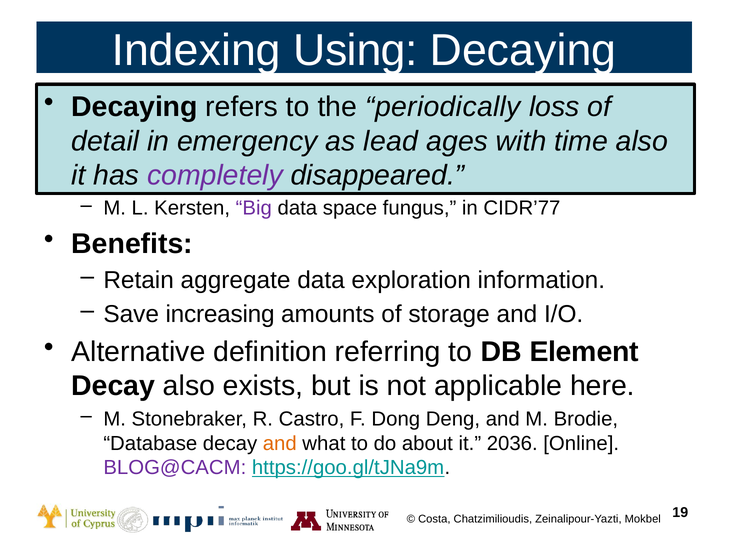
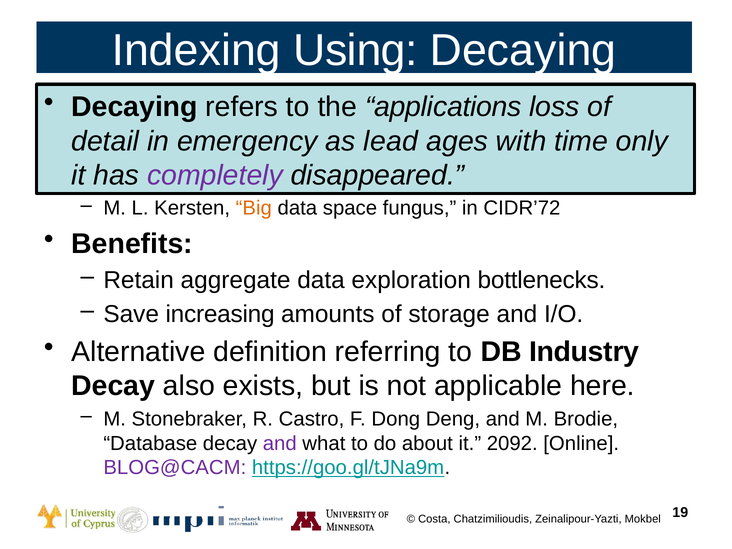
periodically: periodically -> applications (443, 107)
time also: also -> only (642, 141)
Big colour: purple -> orange (254, 208)
CIDR’77: CIDR’77 -> CIDR’72 (522, 208)
information: information -> bottlenecks (541, 280)
Element: Element -> Industry (584, 352)
and colour: orange -> purple (280, 443)
2036: 2036 -> 2092 (512, 443)
